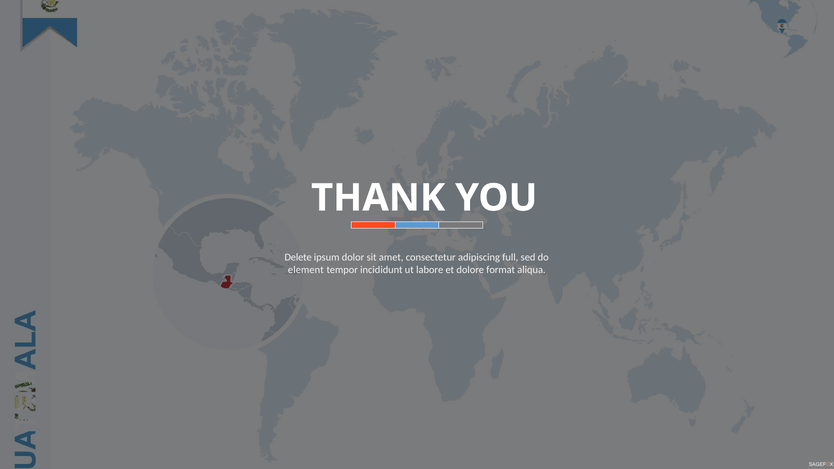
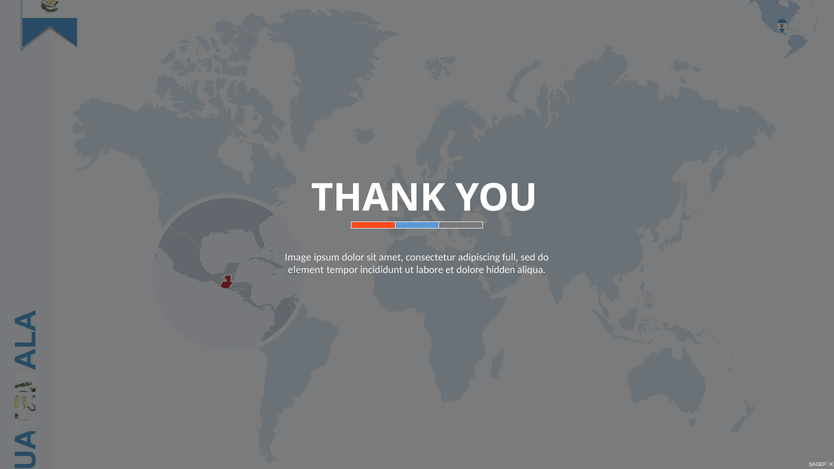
Delete: Delete -> Image (298, 257)
format: format -> hidden (501, 270)
